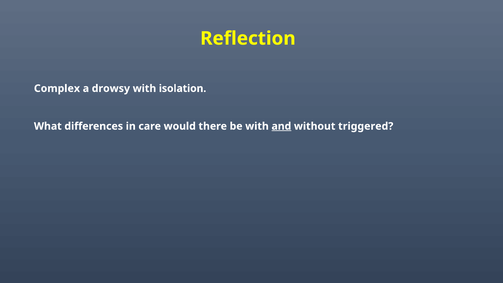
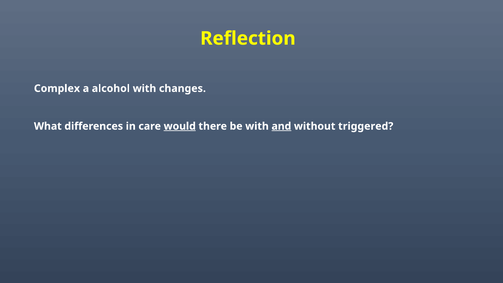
drowsy: drowsy -> alcohol (111, 88)
isolation: isolation -> changes (182, 88)
would underline: none -> present (180, 126)
